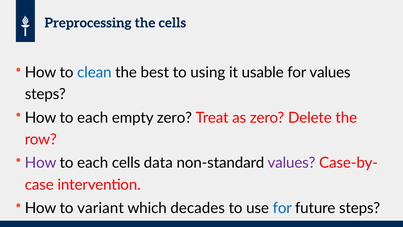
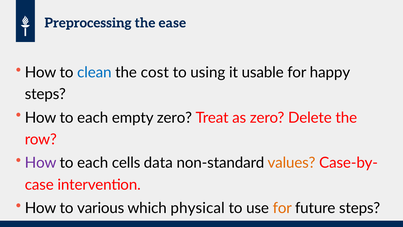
the cells: cells -> ease (172, 23)
best: best -> cost (155, 72)
for values: values -> happy (330, 72)
values colour: purple -> orange (291, 163)
variant: variant -> various (101, 208)
decades: decades -> physical (198, 208)
for colour: blue -> orange (282, 208)
